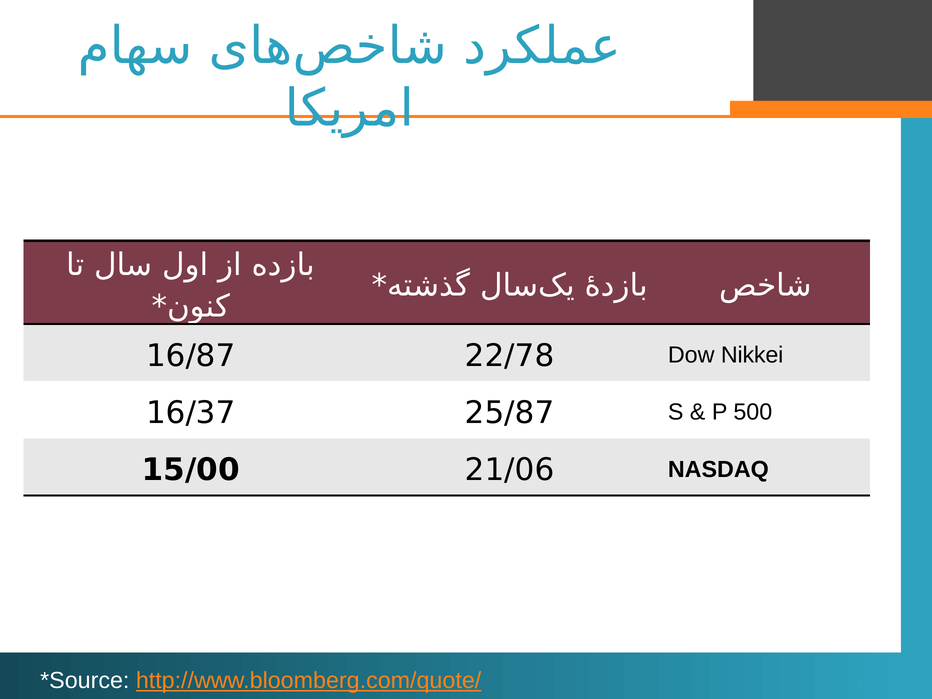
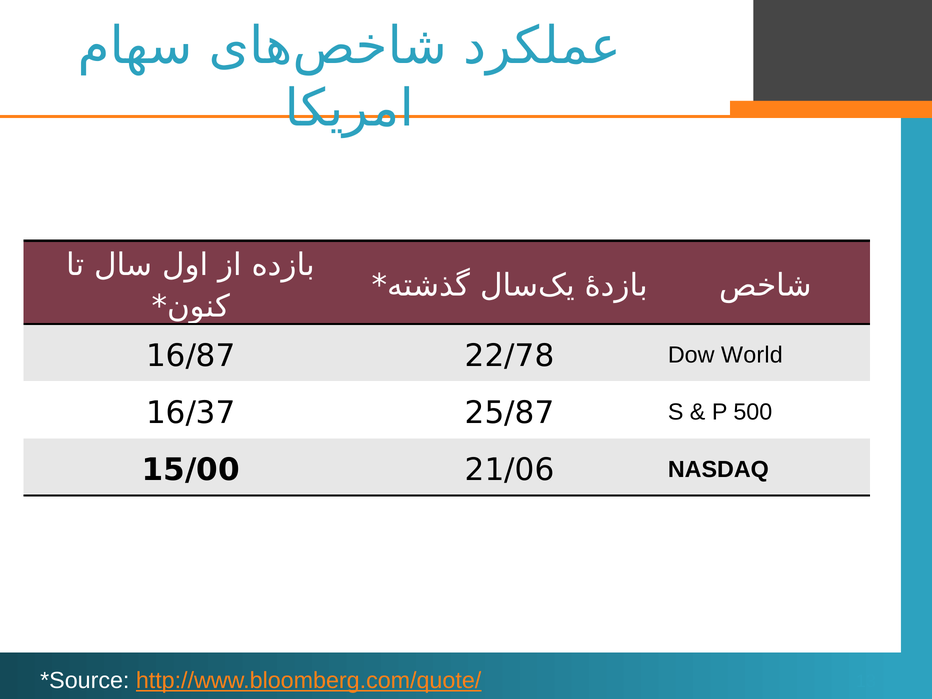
Nikkei: Nikkei -> World (752, 355)
